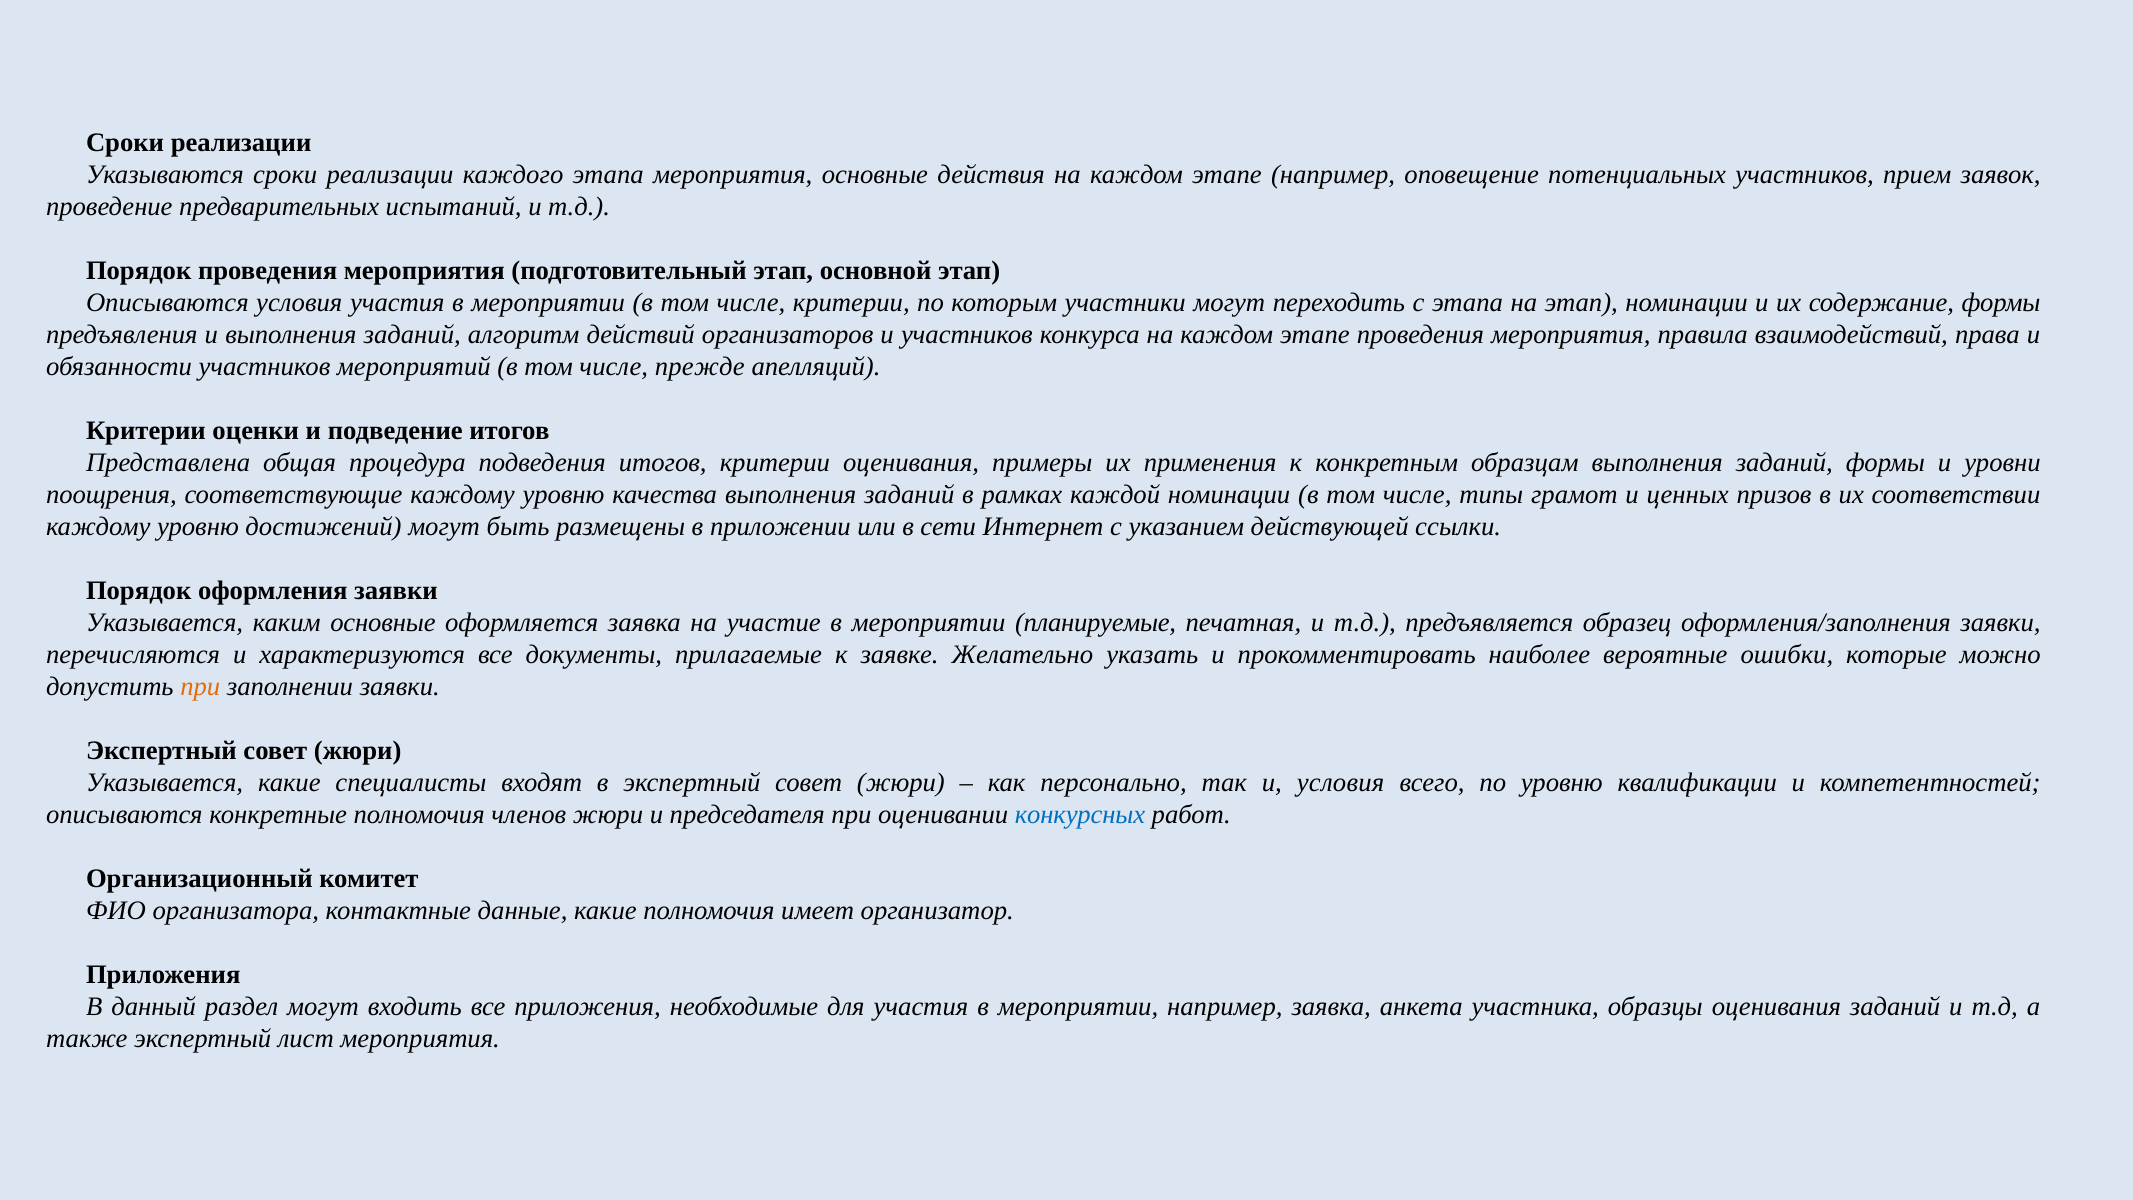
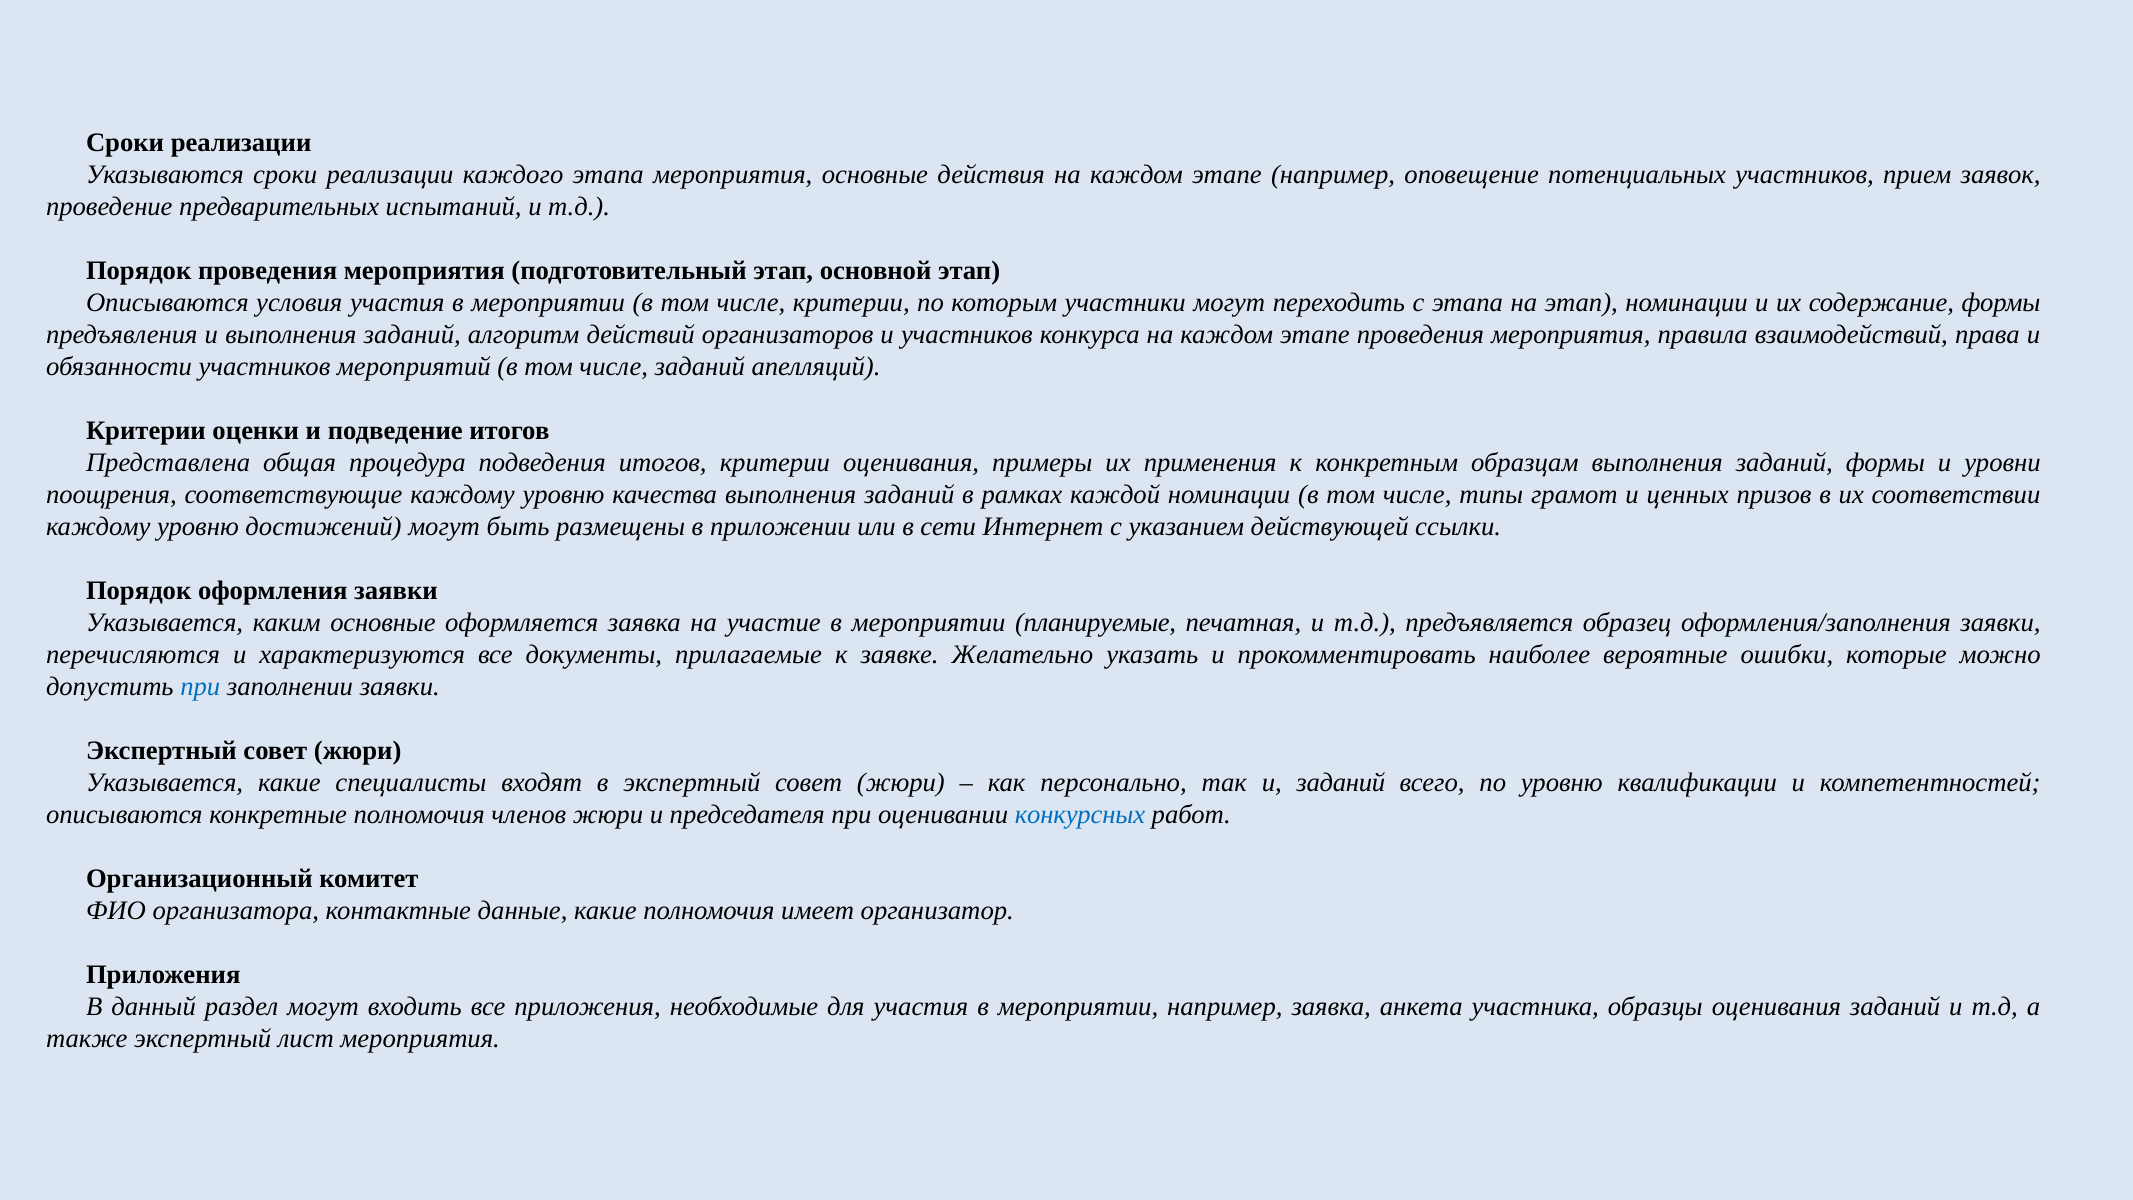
числе прежде: прежде -> заданий (700, 367)
при colour: orange -> blue (200, 687)
и условия: условия -> заданий (1341, 783)
